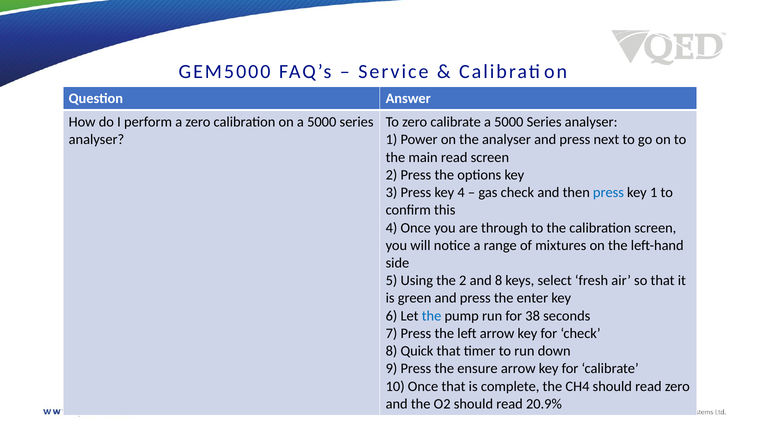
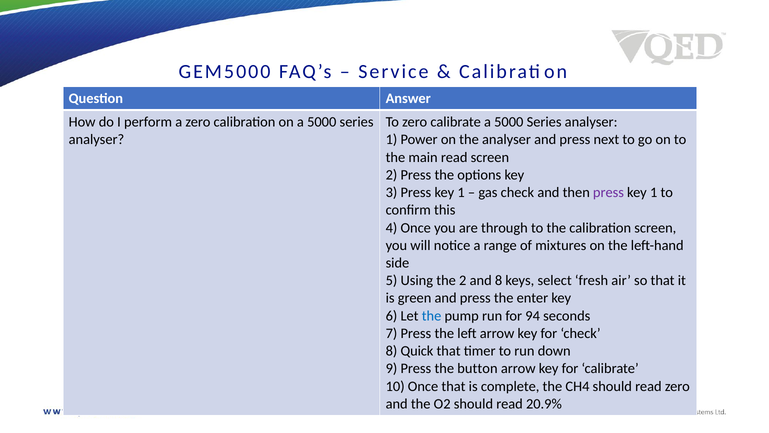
3 Press key 4: 4 -> 1 (461, 192)
press colour: blue -> purple (608, 192)
38: 38 -> 94 (533, 315)
ensure: ensure -> button (477, 368)
